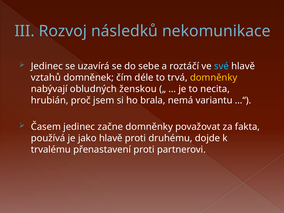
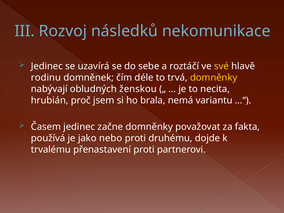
své colour: light blue -> yellow (221, 66)
vztahů: vztahů -> rodinu (46, 78)
jako hlavě: hlavě -> nebo (111, 138)
